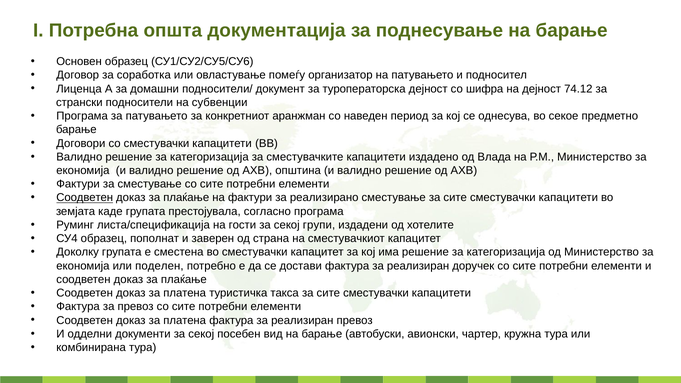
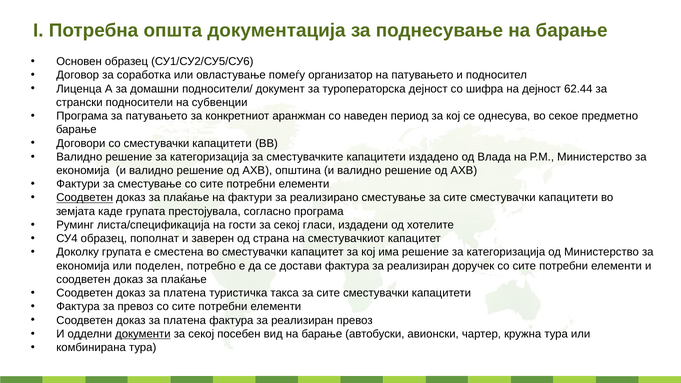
74.12: 74.12 -> 62.44 (578, 89)
групи: групи -> гласи (319, 225)
документи underline: none -> present (143, 334)
